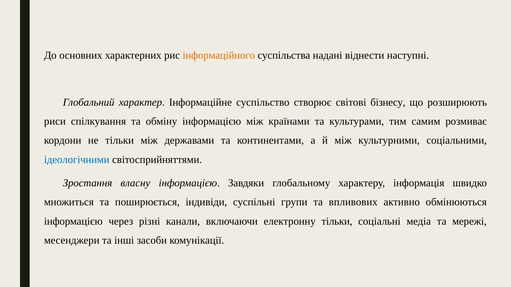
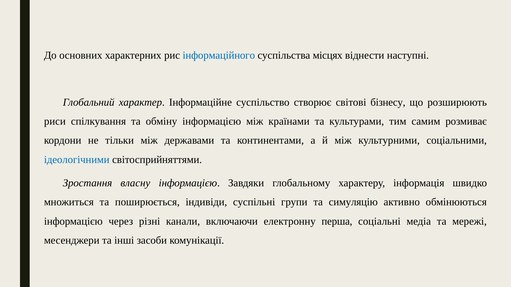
інформаційного colour: orange -> blue (219, 56)
надані: надані -> місцях (328, 56)
впливових: впливових -> симуляцію (353, 202)
електронну тільки: тільки -> перша (337, 222)
